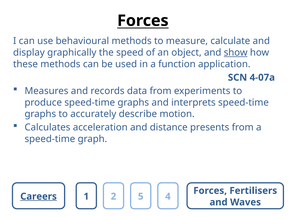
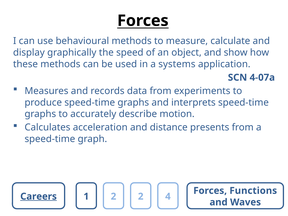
show underline: present -> none (236, 53)
function: function -> systems (177, 64)
Fertilisers: Fertilisers -> Functions (253, 191)
2 5: 5 -> 2 (141, 196)
